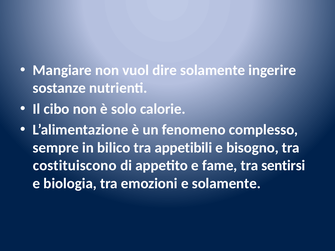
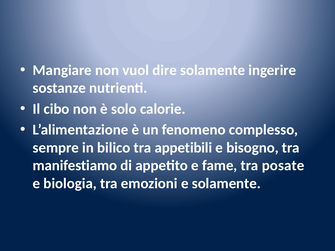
costituiscono: costituiscono -> manifestiamo (75, 166)
sentirsi: sentirsi -> posate (283, 166)
